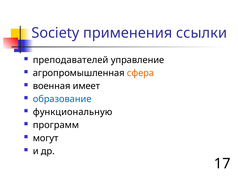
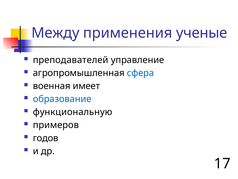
Society: Society -> Между (55, 33)
ссылки: ссылки -> ученые (202, 33)
сфера colour: orange -> blue (140, 73)
программ: программ -> примеров (56, 125)
могут: могут -> годов (46, 138)
